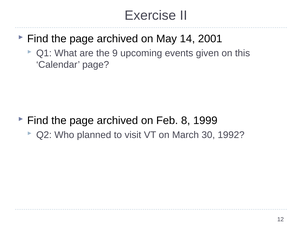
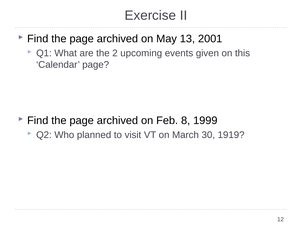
14: 14 -> 13 (187, 39)
9: 9 -> 2 (115, 53)
1992: 1992 -> 1919 (231, 135)
